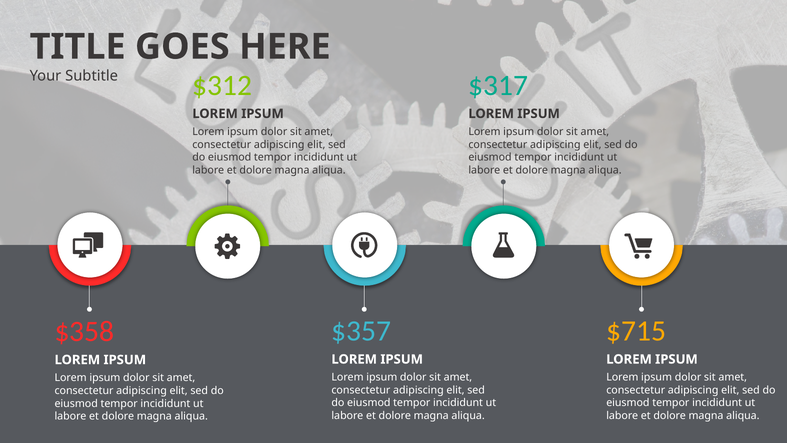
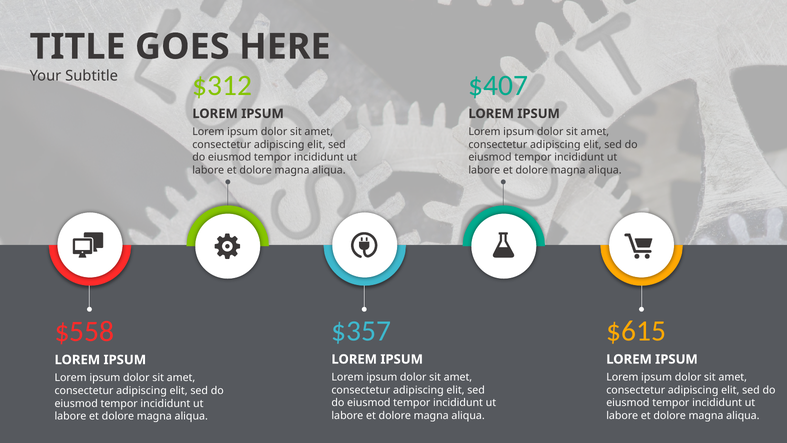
$317: $317 -> $407 (498, 85)
$715: $715 -> $615 (636, 331)
$358: $358 -> $558 (84, 331)
